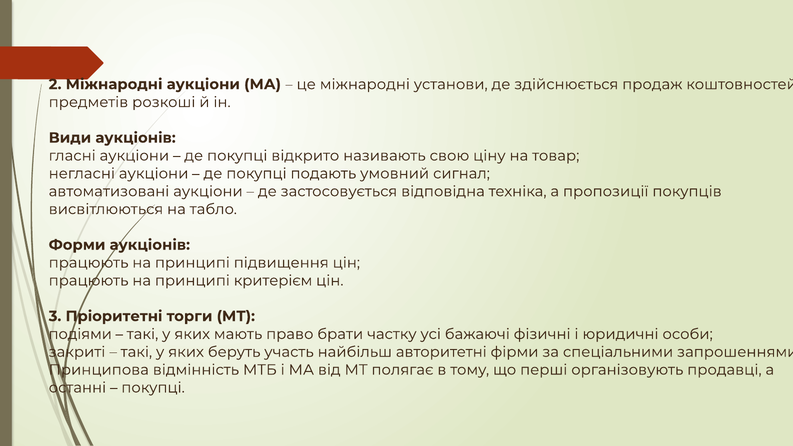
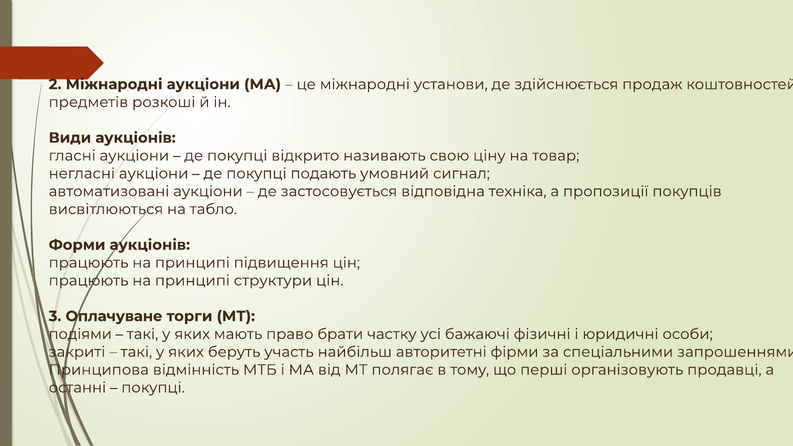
критерієм: критерієм -> структури (273, 281)
Пріоритетні: Пріоритетні -> Оплачуване (114, 316)
